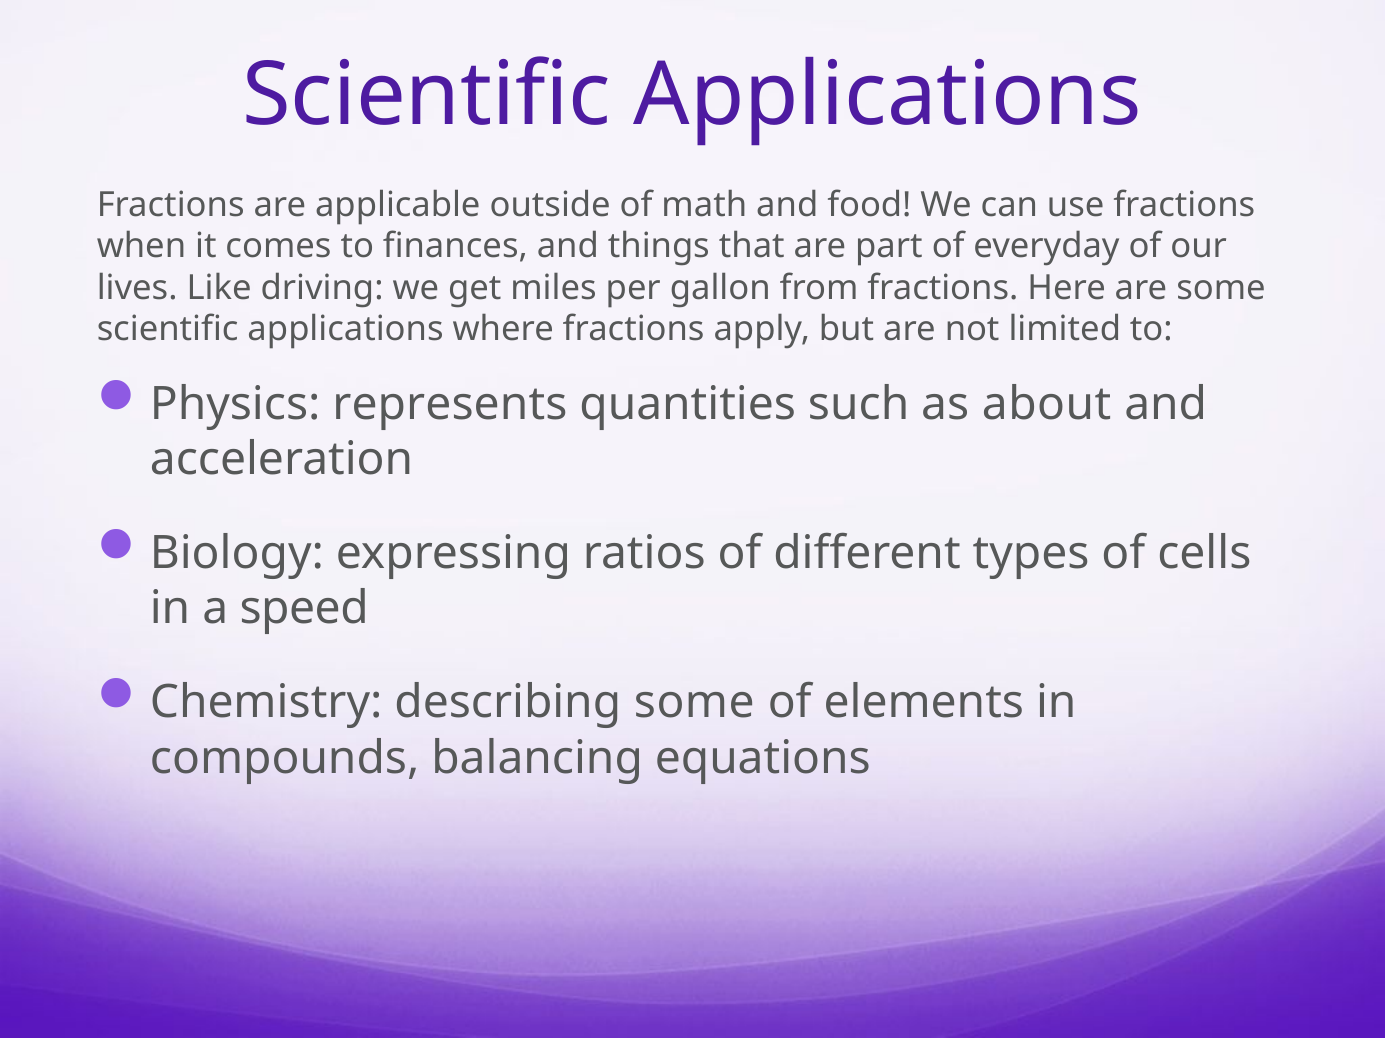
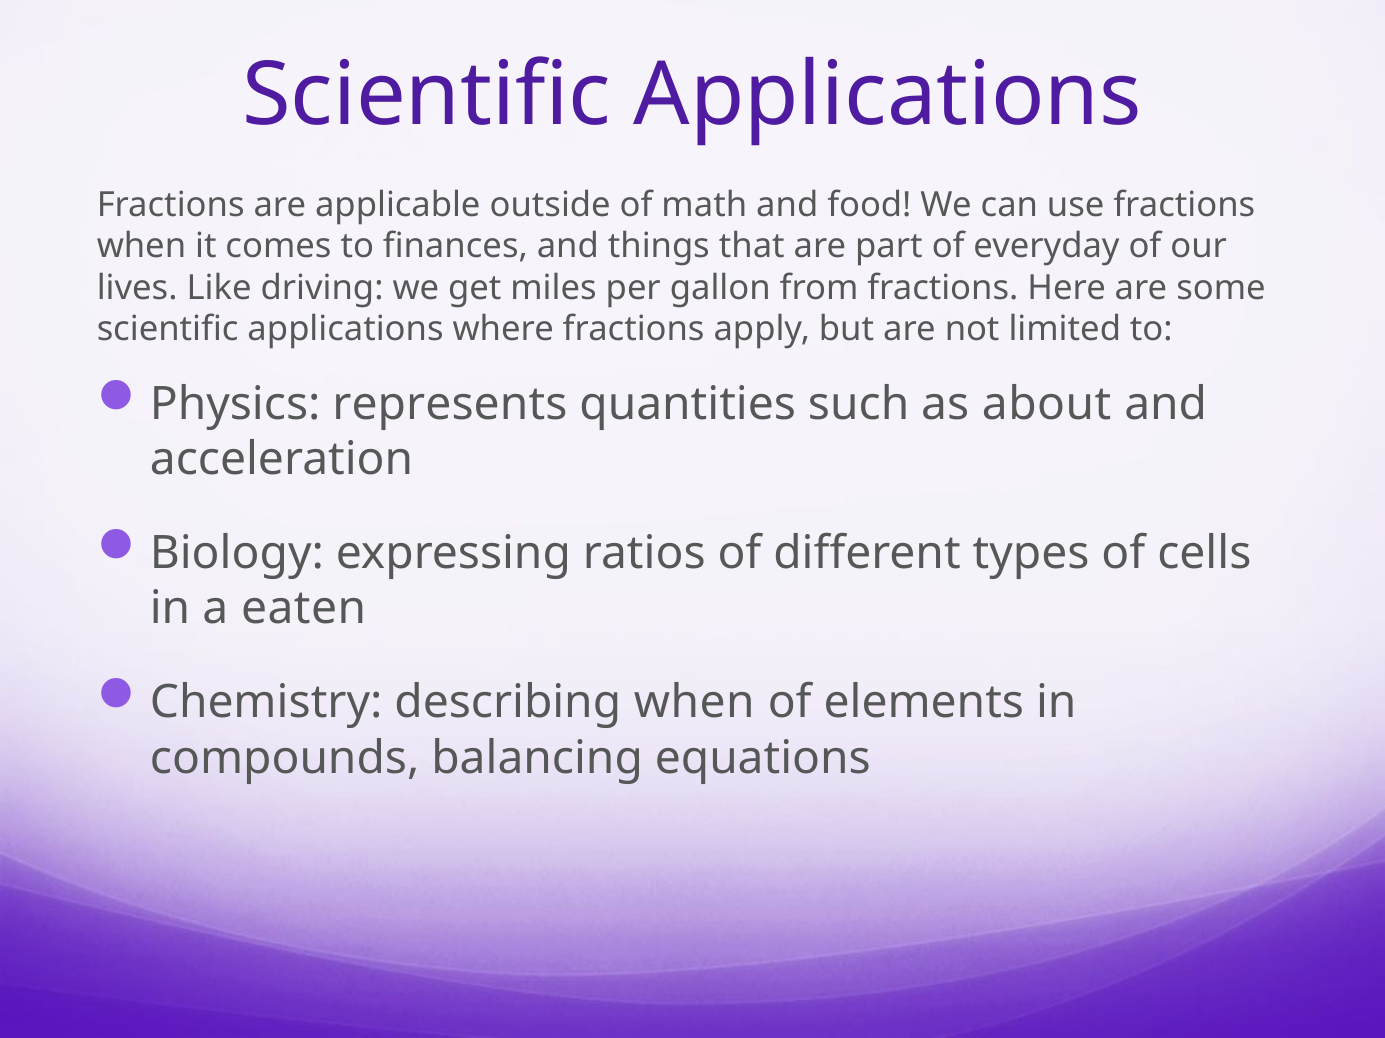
speed: speed -> eaten (304, 609)
describing some: some -> when (694, 703)
